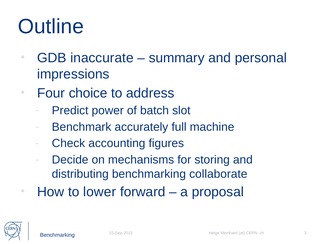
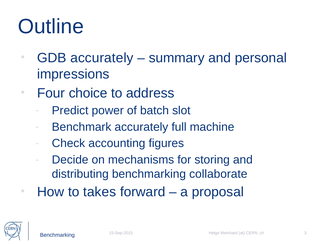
GDB inaccurate: inaccurate -> accurately (102, 58)
lower: lower -> takes (100, 192)
